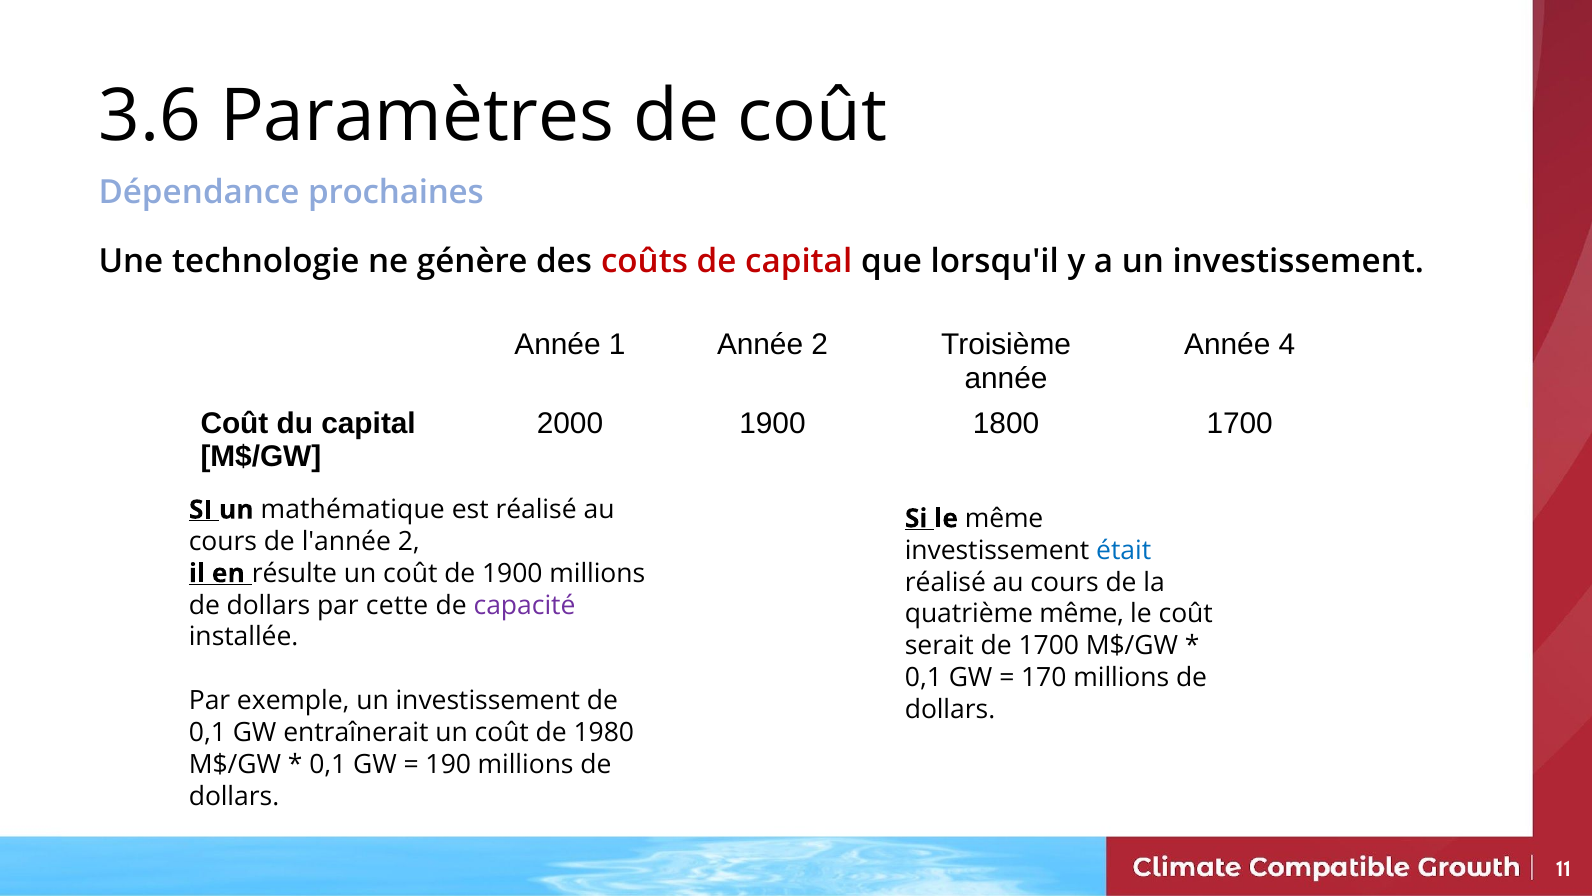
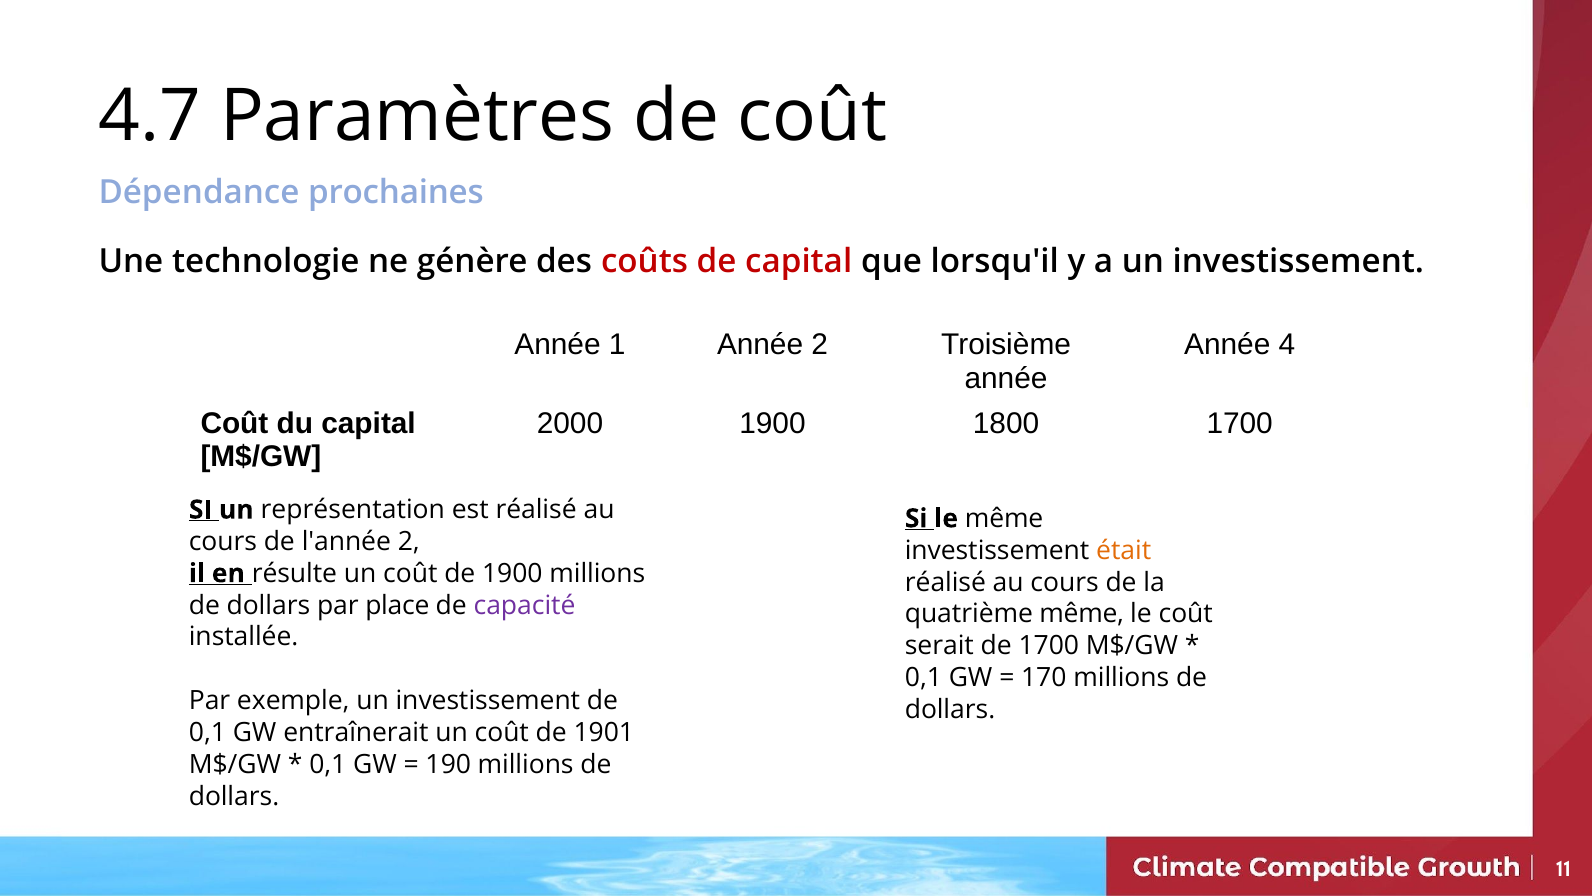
3.6: 3.6 -> 4.7 (150, 117)
mathématique: mathématique -> représentation (353, 510)
était colour: blue -> orange (1124, 550)
cette: cette -> place (397, 605)
1980: 1980 -> 1901 (604, 732)
